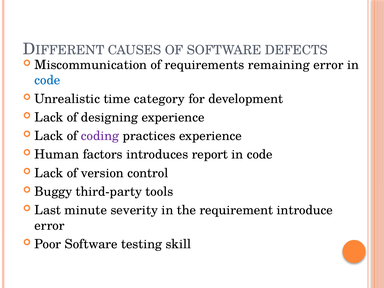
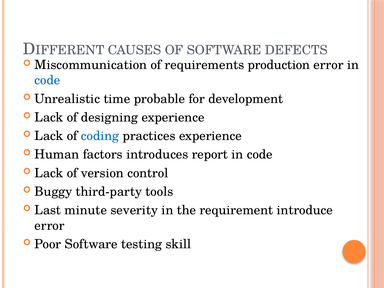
remaining: remaining -> production (279, 65)
category: category -> probable (159, 99)
coding colour: purple -> blue (100, 136)
